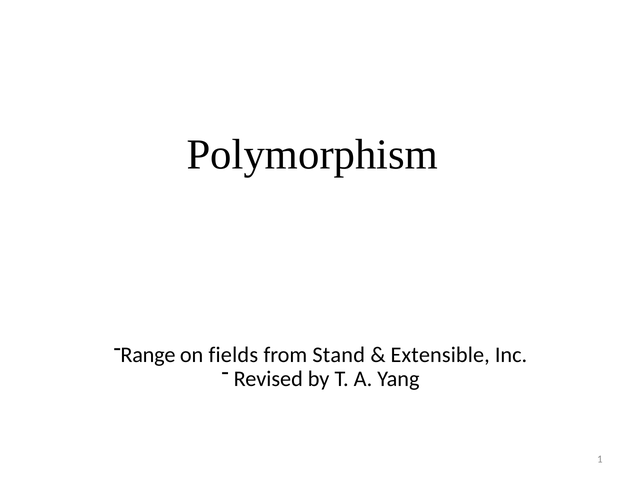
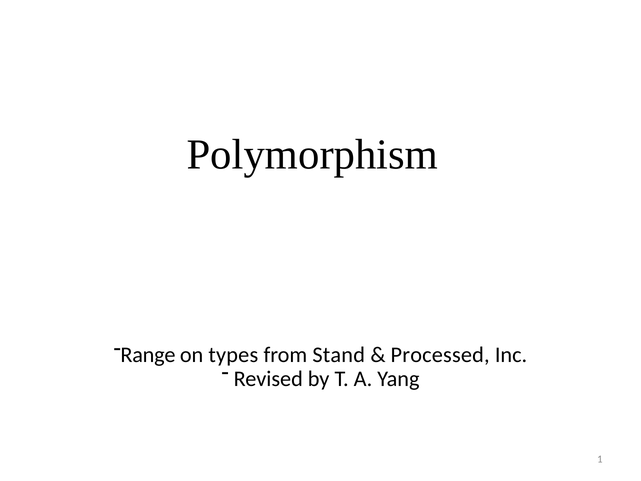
fields: fields -> types (233, 355)
Extensible: Extensible -> Processed (440, 355)
